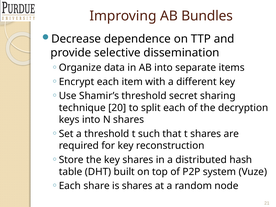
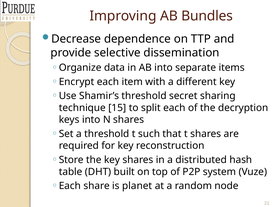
20: 20 -> 15 (117, 108)
is shares: shares -> planet (137, 186)
